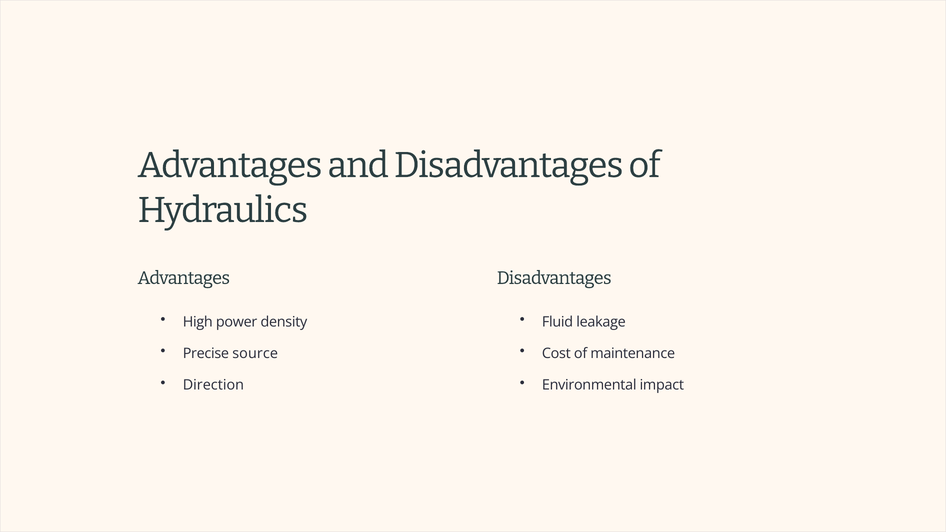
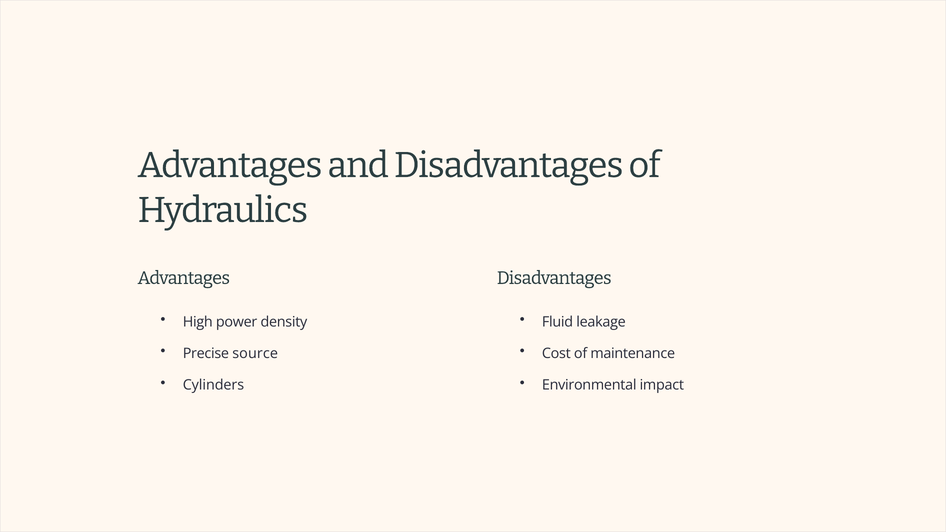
Direction: Direction -> Cylinders (213, 385)
